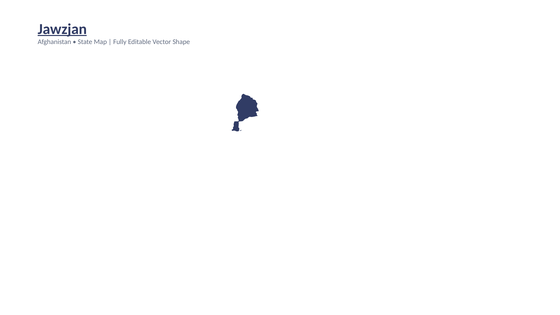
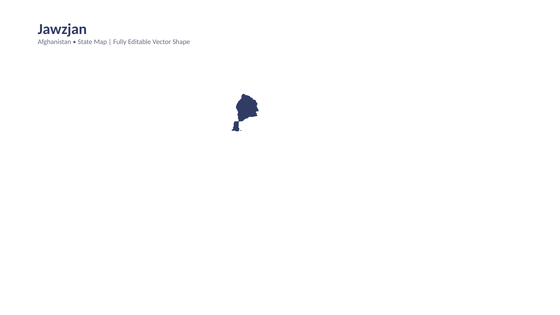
Jawzjan underline: present -> none (62, 29)
